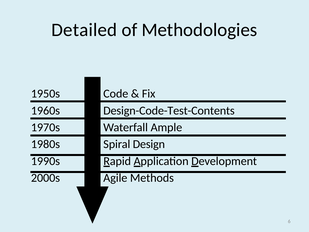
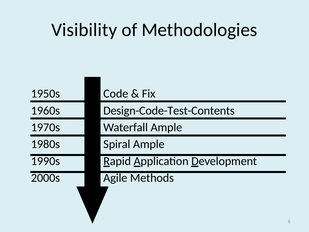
Detailed: Detailed -> Visibility (84, 30)
Design: Design -> Ample (149, 144)
